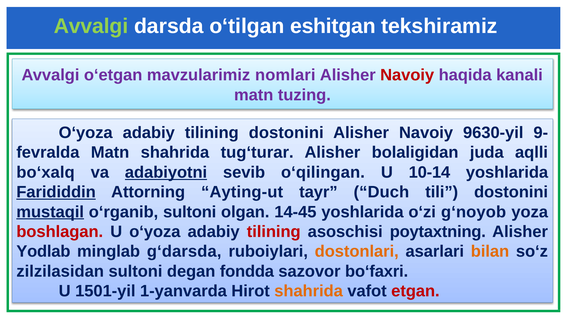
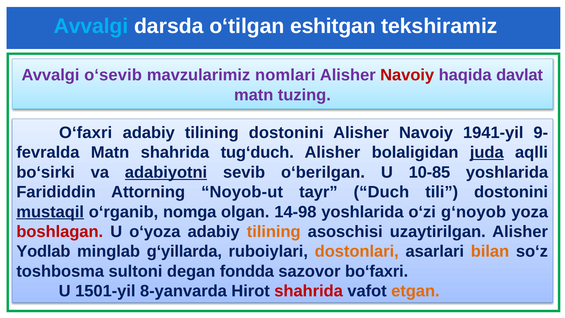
Avvalgi colour: light green -> light blue (91, 26)
o‘etgan: o‘etgan -> o‘sevib (113, 75)
kanali: kanali -> davlat (520, 75)
O‘yoza: O‘yoza -> O‘faxri (86, 133)
9630-yil: 9630-yil -> 1941-yil (493, 133)
tug‘turar: tug‘turar -> tug‘duch (257, 152)
juda underline: none -> present (487, 152)
bo‘xalq: bo‘xalq -> bo‘sirki (46, 172)
o‘qilingan: o‘qilingan -> o‘berilgan (323, 172)
10-14: 10-14 -> 10-85 (429, 172)
Farididdin underline: present -> none (56, 192)
Ayting-ut: Ayting-ut -> Noyob-ut (242, 192)
o‘rganib sultoni: sultoni -> nomga (190, 212)
14-45: 14-45 -> 14-98 (295, 212)
tilining colour: red -> orange (274, 232)
poytaxtning: poytaxtning -> uzaytirilgan (438, 232)
g‘darsda: g‘darsda -> g‘yillarda (184, 251)
zilzilasidan: zilzilasidan -> toshbosma (60, 271)
1-yanvarda: 1-yanvarda -> 8-yanvarda (183, 291)
shahrida colour: orange -> red (309, 291)
etgan colour: red -> orange (415, 291)
